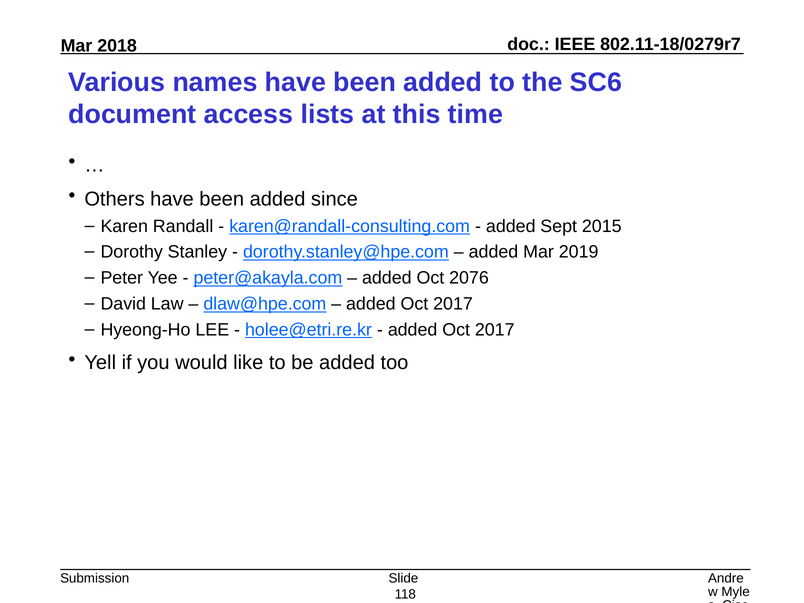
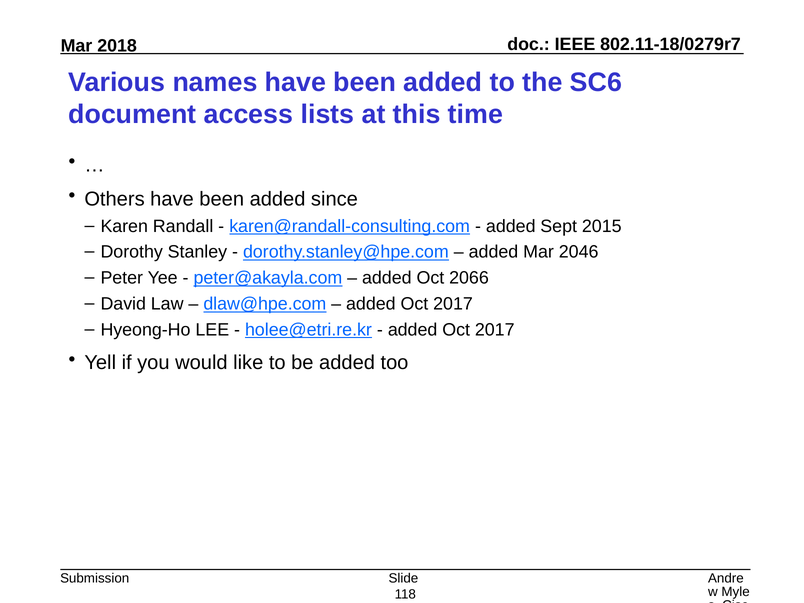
2019: 2019 -> 2046 (579, 252)
2076: 2076 -> 2066 (469, 278)
